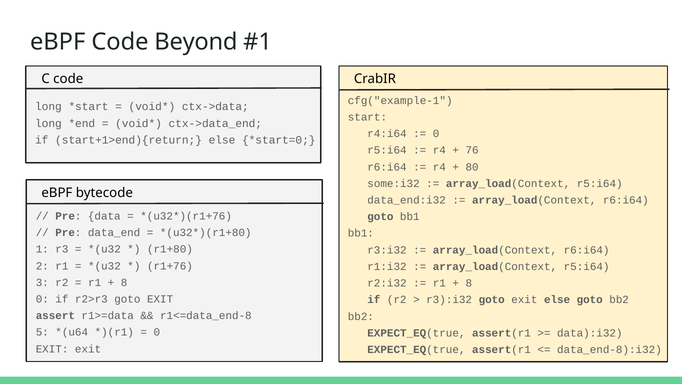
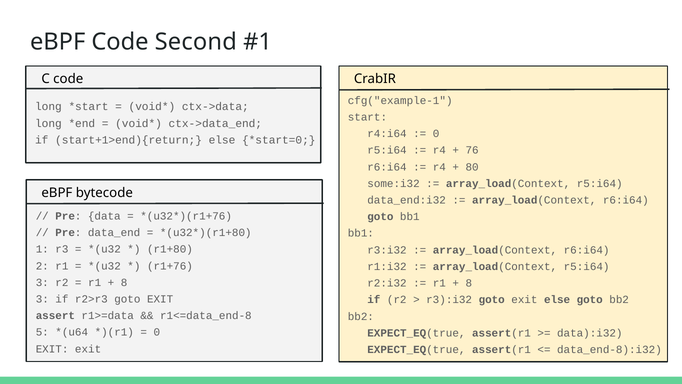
Beyond: Beyond -> Second (196, 42)
0: 0 -> 3 (42, 299)
